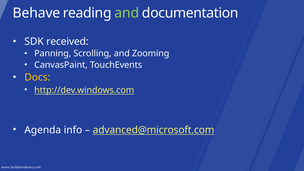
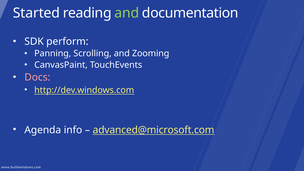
Behave: Behave -> Started (37, 13)
received: received -> perform (67, 42)
Docs colour: yellow -> pink (37, 77)
